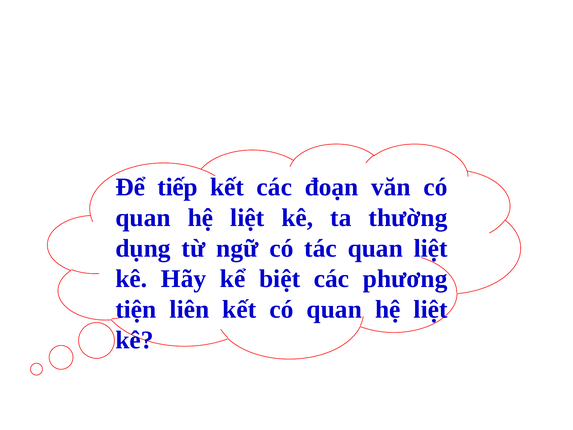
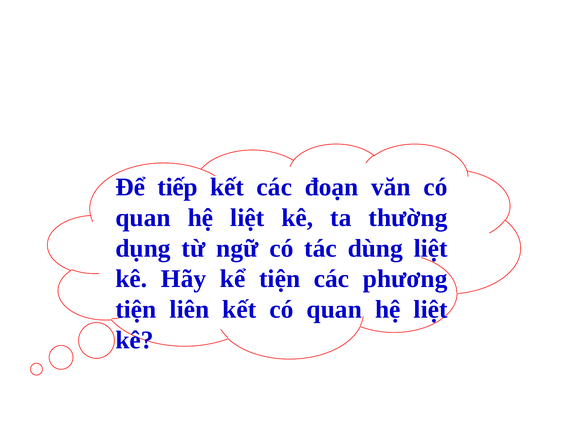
tác quan: quan -> dùng (375, 248)
kể biệt: biệt -> tiện (280, 279)
